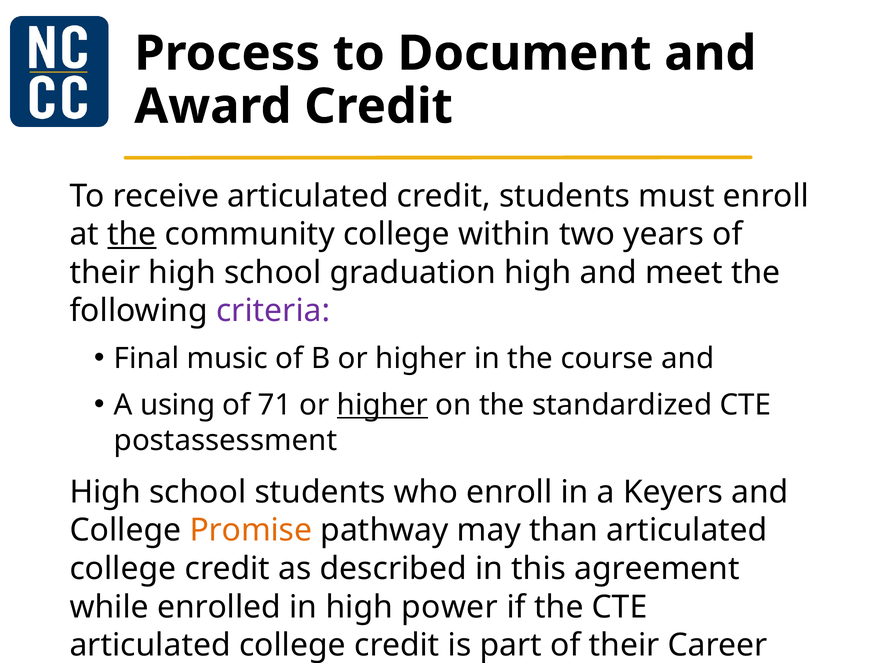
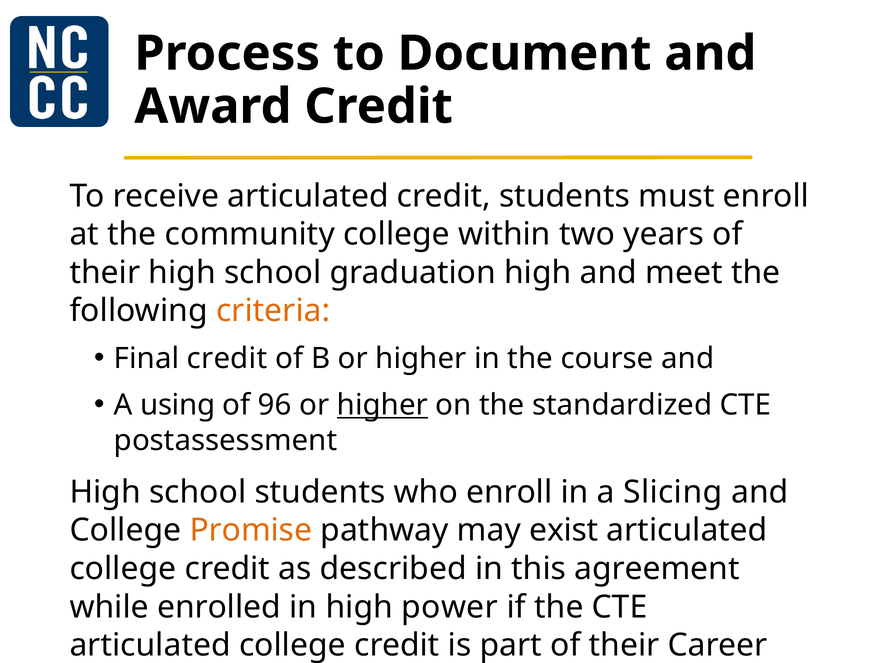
the underline: present -> none (132, 234)
criteria colour: purple -> orange (273, 311)
Final music: music -> credit (227, 359)
71: 71 -> 96 (275, 405)
Keyers: Keyers -> Slicing (673, 492)
than: than -> exist (564, 530)
